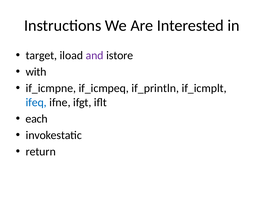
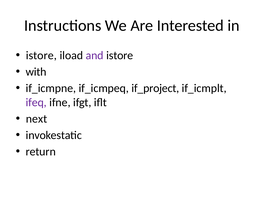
target: target -> istore (41, 55)
if_println: if_println -> if_project (155, 88)
ifeq colour: blue -> purple (36, 102)
each: each -> next (36, 119)
